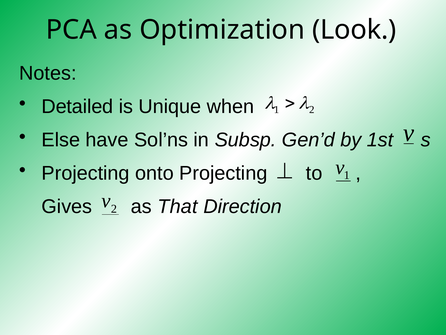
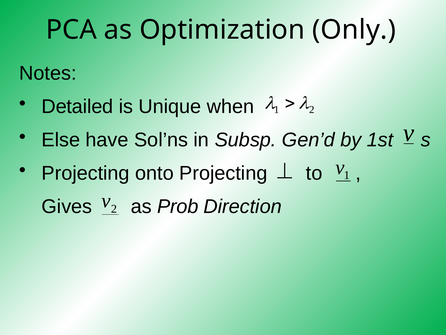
Look: Look -> Only (354, 30)
That: That -> Prob (178, 206)
